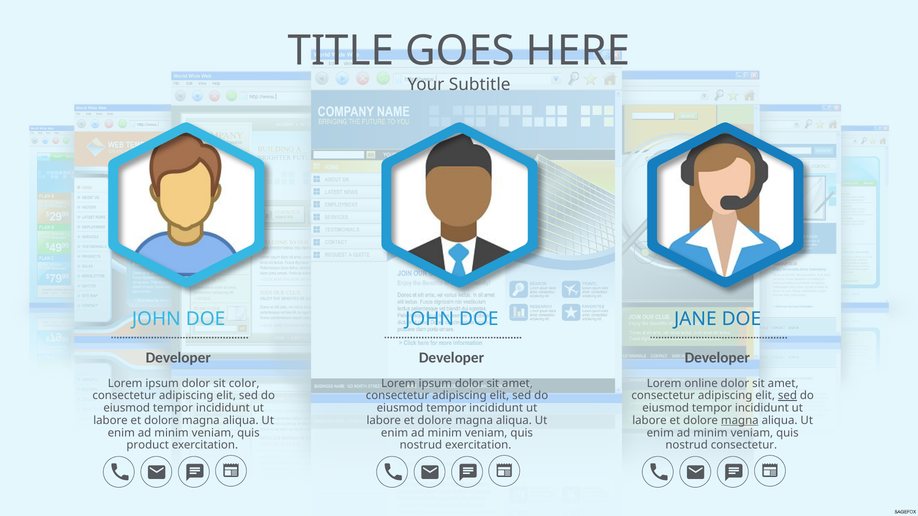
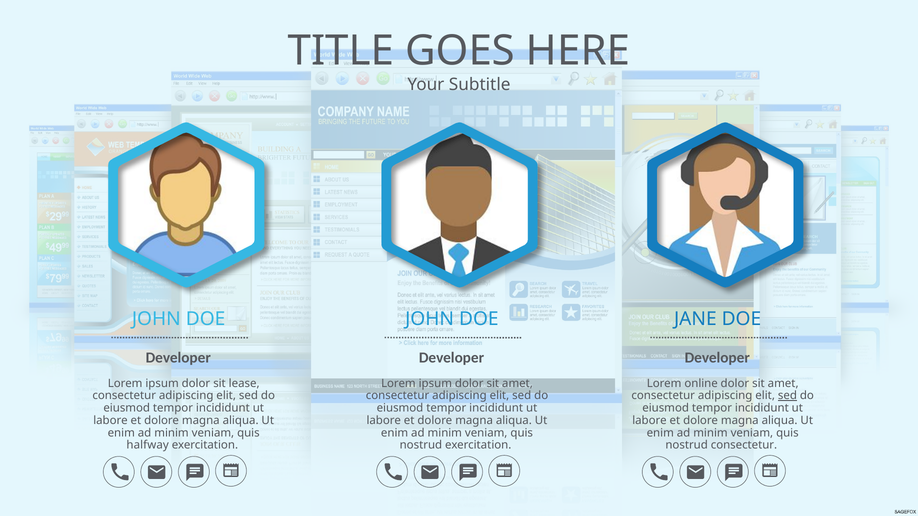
color: color -> lease (244, 384)
magna underline: present -> none (740, 421)
product: product -> halfway (148, 445)
